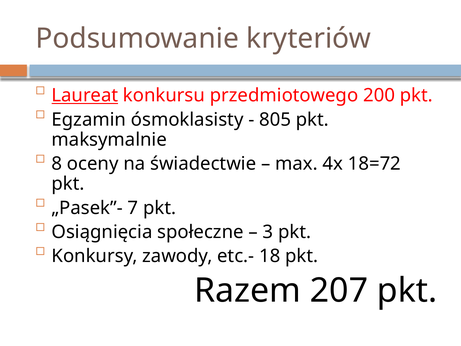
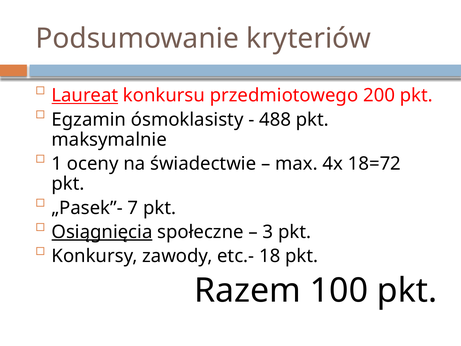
805: 805 -> 488 (275, 119)
8: 8 -> 1 (57, 164)
Osiągnięcia underline: none -> present (102, 232)
207: 207 -> 100 (339, 290)
